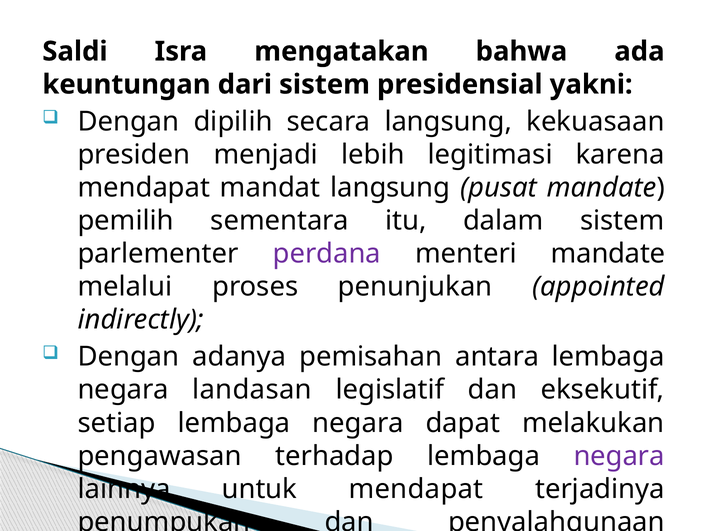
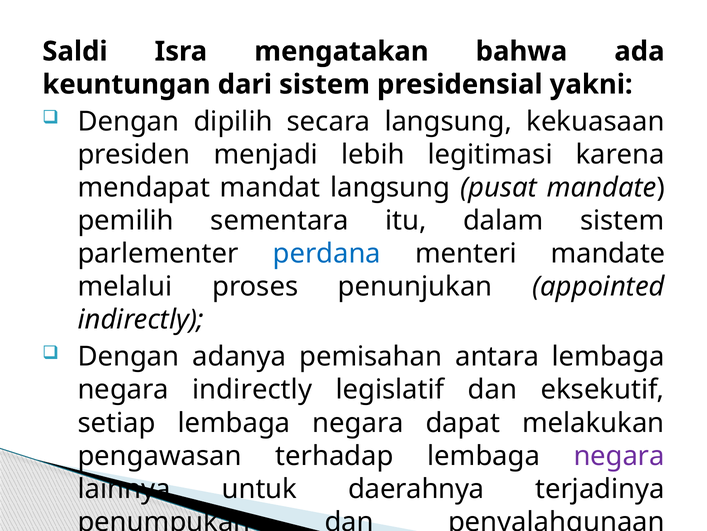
perdana colour: purple -> blue (327, 253)
negara landasan: landasan -> indirectly (252, 389)
untuk mendapat: mendapat -> daerahnya (416, 488)
